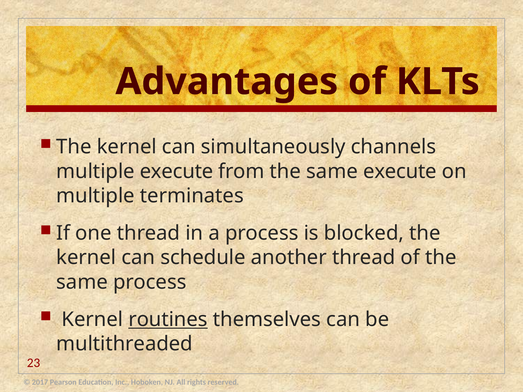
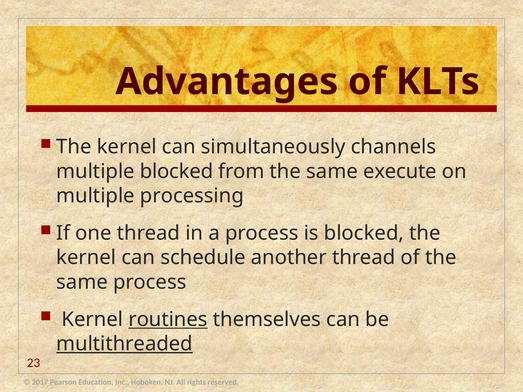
multiple execute: execute -> blocked (177, 171)
terminates: terminates -> processing (192, 196)
multithreaded underline: none -> present (125, 344)
